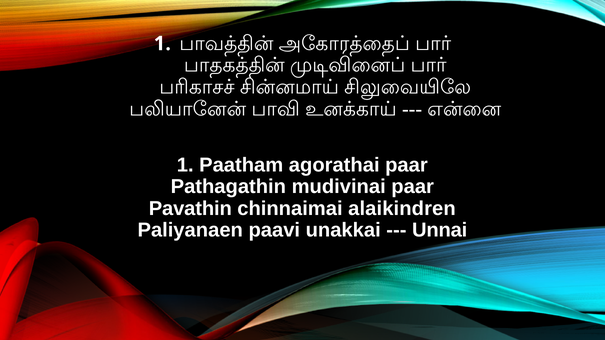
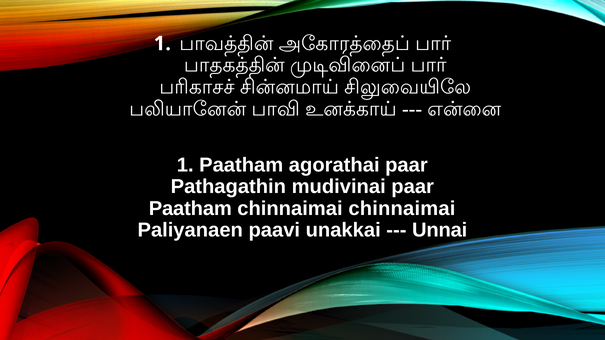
Pavathin: Pavathin -> Paatham (190, 209)
chinnaimai alaikindren: alaikindren -> chinnaimai (402, 209)
